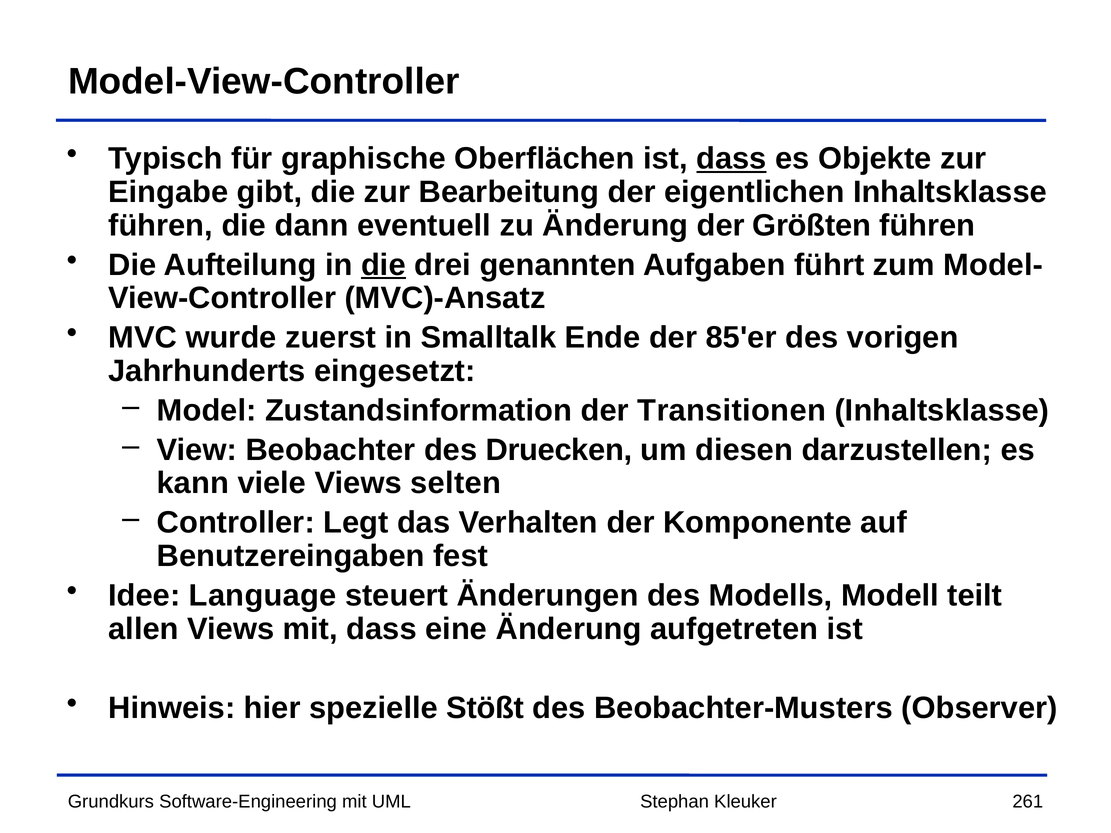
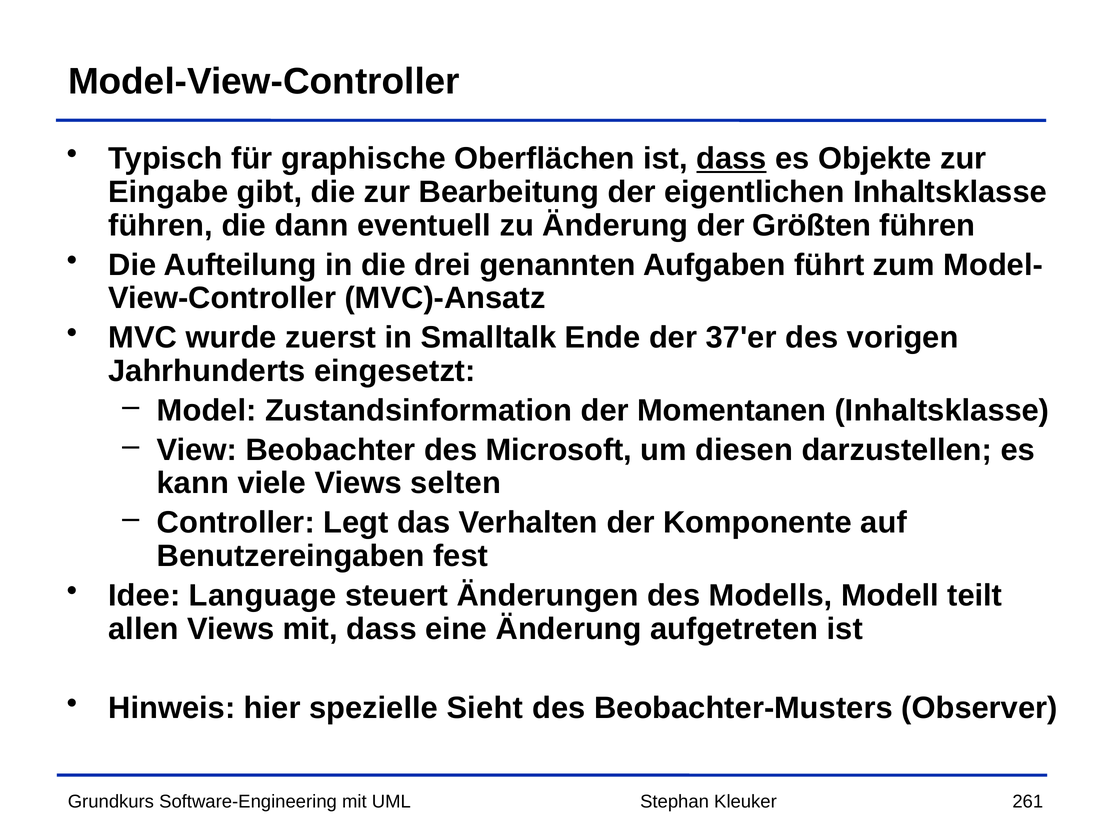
die underline: present -> none (383, 265)
85'er: 85'er -> 37'er (741, 338)
Transitionen: Transitionen -> Momentanen (732, 411)
Druecken: Druecken -> Microsoft (559, 450)
Stößt: Stößt -> Sieht (485, 708)
